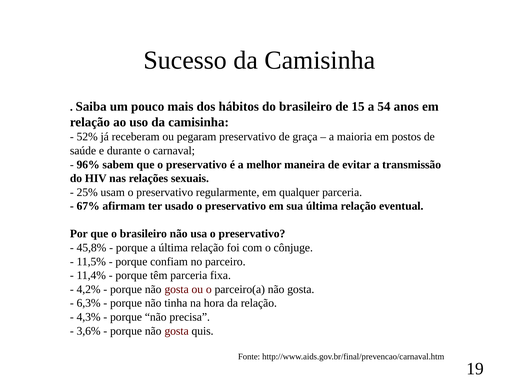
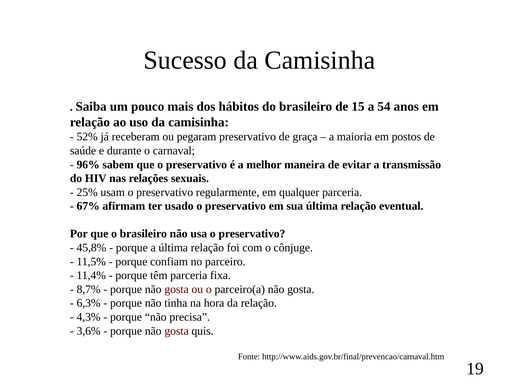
4,2%: 4,2% -> 8,7% (89, 289)
